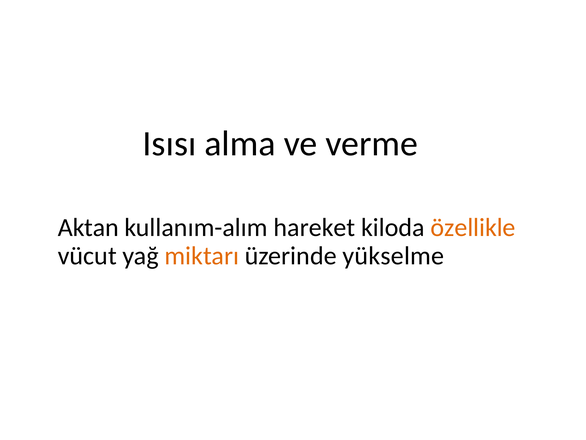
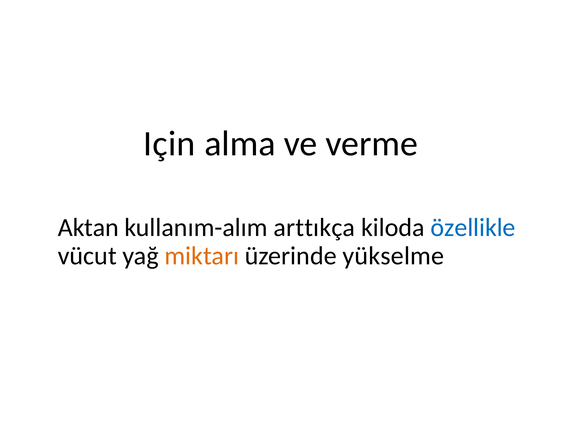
Isısı: Isısı -> Için (169, 143)
hareket: hareket -> arttıkça (314, 227)
özellikle colour: orange -> blue (473, 227)
